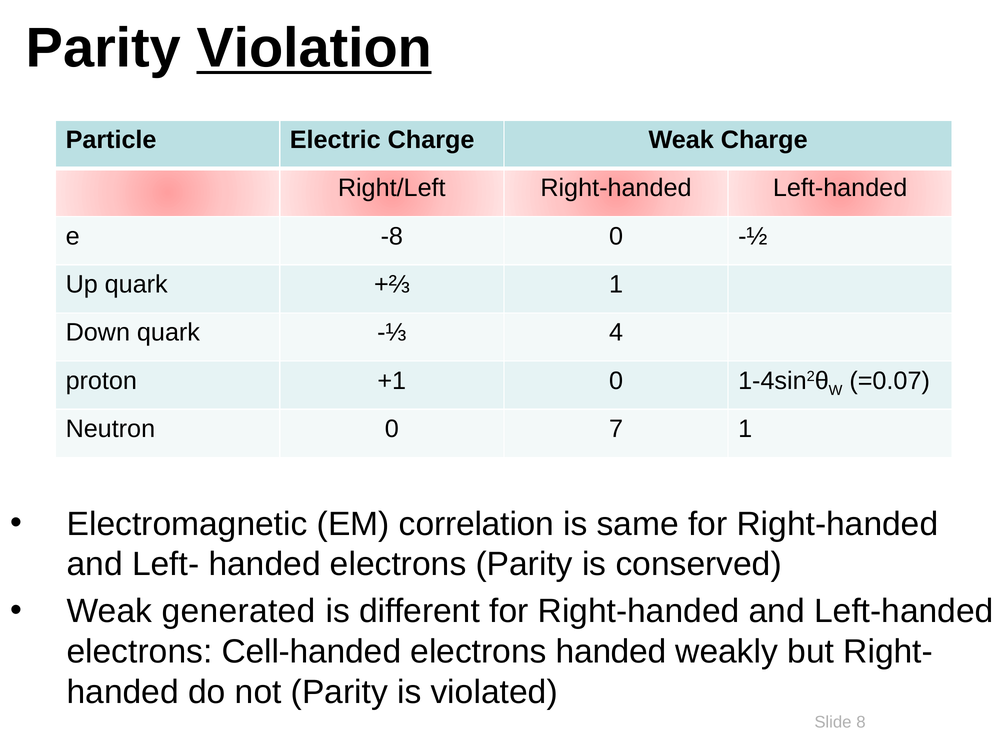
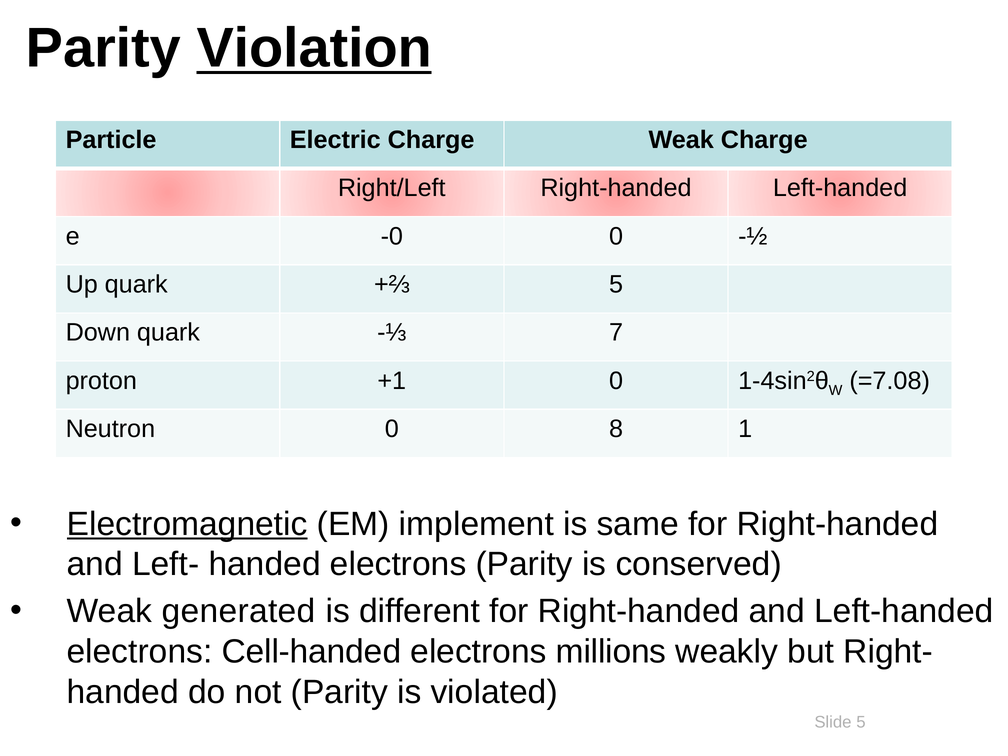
-8: -8 -> -0 (392, 236)
+⅔ 1: 1 -> 5 (616, 284)
4: 4 -> 7 (616, 333)
=0.07: =0.07 -> =7.08 (890, 381)
7: 7 -> 8 (616, 429)
Electromagnetic underline: none -> present (187, 524)
correlation: correlation -> implement (476, 524)
electrons handed: handed -> millions (611, 652)
8: 8 -> 5 (861, 722)
